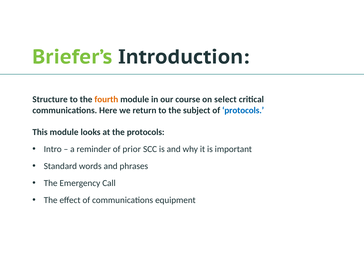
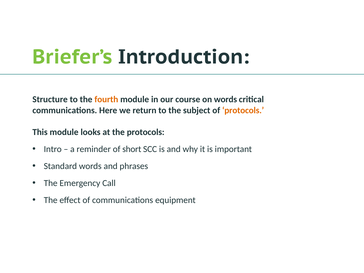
on select: select -> words (225, 99)
protocols colour: blue -> orange (243, 110)
prior: prior -> short (132, 149)
